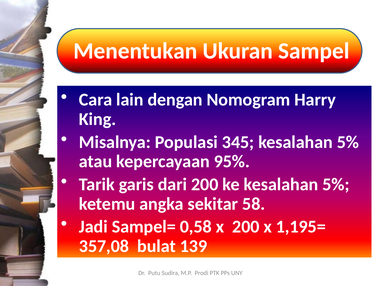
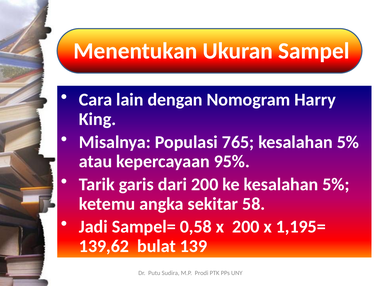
345: 345 -> 765 (238, 142)
357,08: 357,08 -> 139,62 (104, 246)
